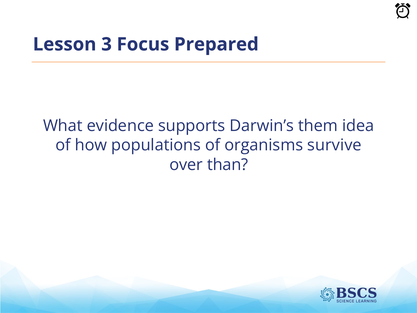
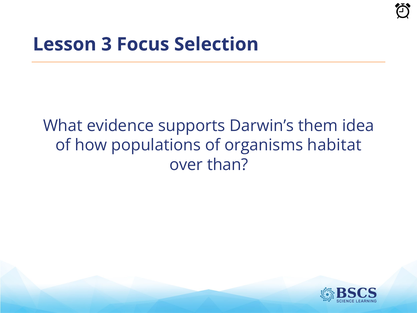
Prepared: Prepared -> Selection (216, 44)
survive: survive -> habitat (334, 145)
